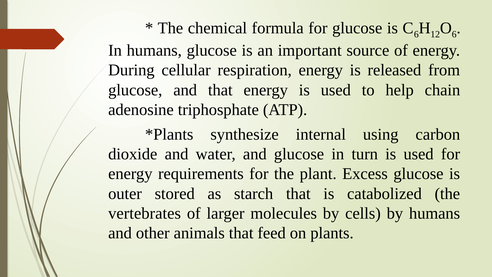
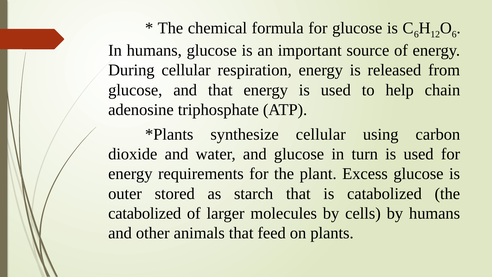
synthesize internal: internal -> cellular (321, 134)
vertebrates: vertebrates -> catabolized (145, 213)
